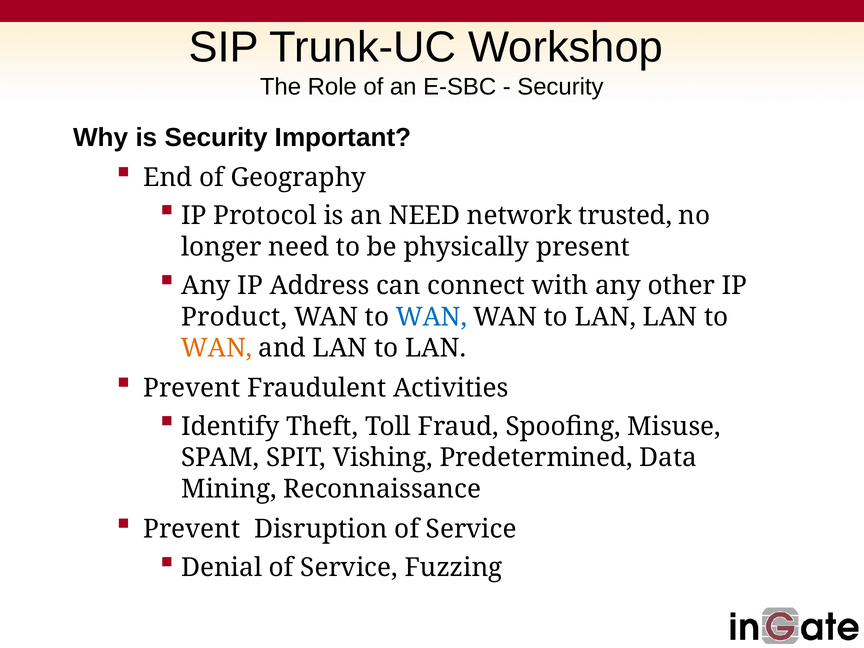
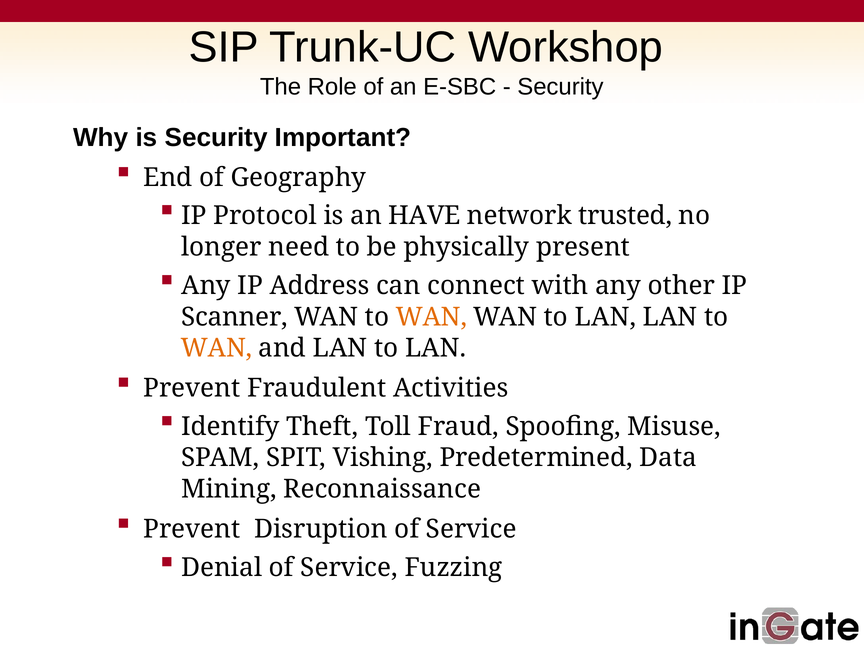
an NEED: NEED -> HAVE (425, 216)
Product: Product -> Scanner (234, 317)
WAN colour: blue -> orange (431, 317)
